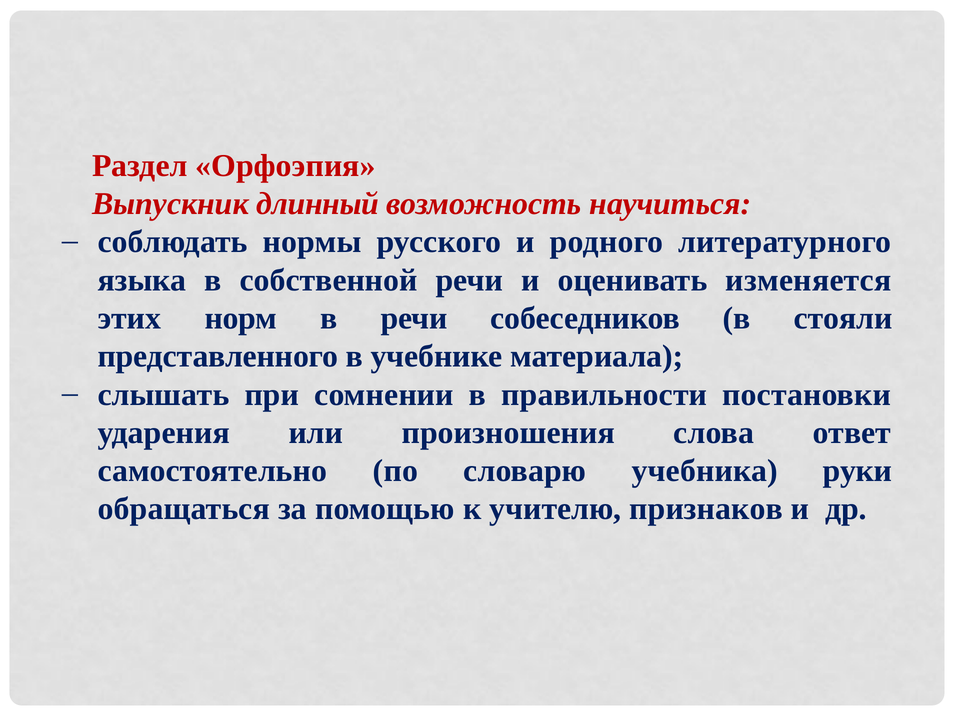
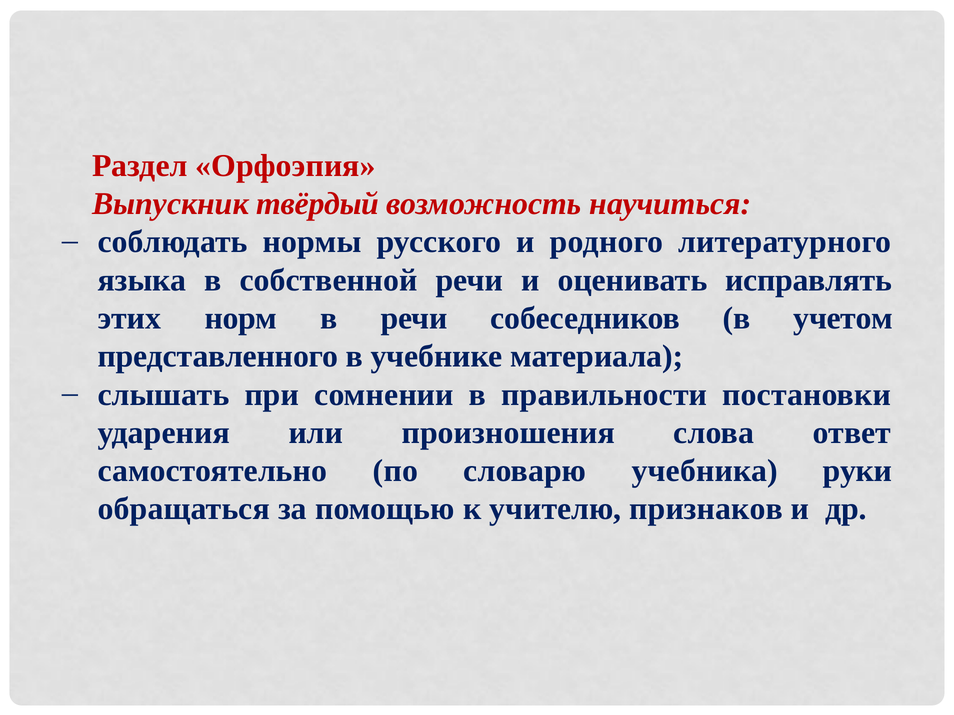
длинный: длинный -> твёрдый (318, 204)
изменяется: изменяется -> исправлять (809, 280)
стояли: стояли -> учетом (843, 318)
